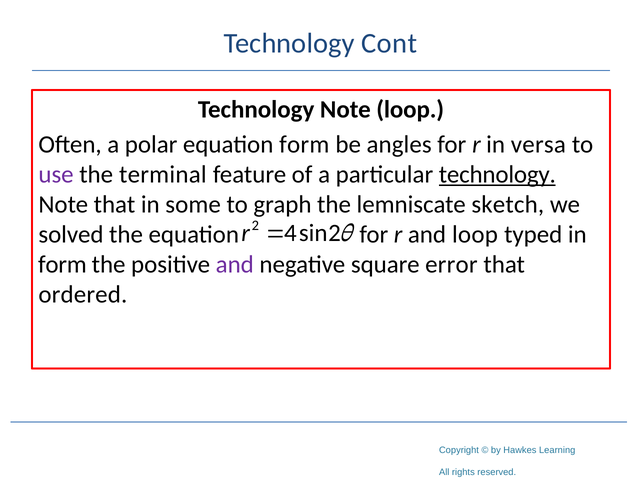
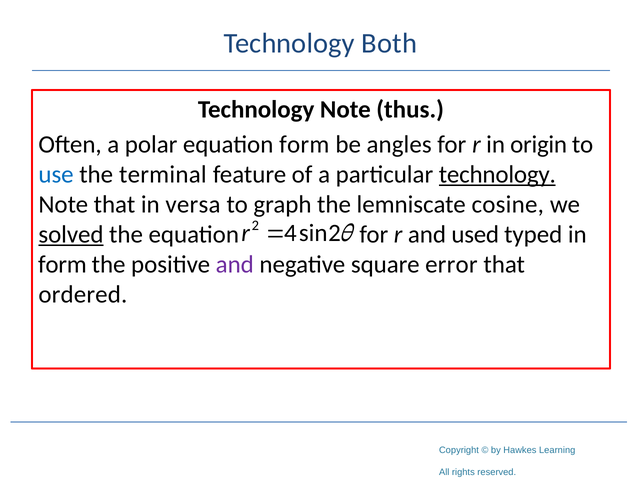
Cont: Cont -> Both (389, 43)
Note loop: loop -> thus (410, 110)
versa: versa -> origin (539, 145)
use colour: purple -> blue (56, 175)
some: some -> versa (193, 205)
sketch: sketch -> cosine (508, 205)
solved underline: none -> present (71, 235)
and loop: loop -> used (475, 235)
